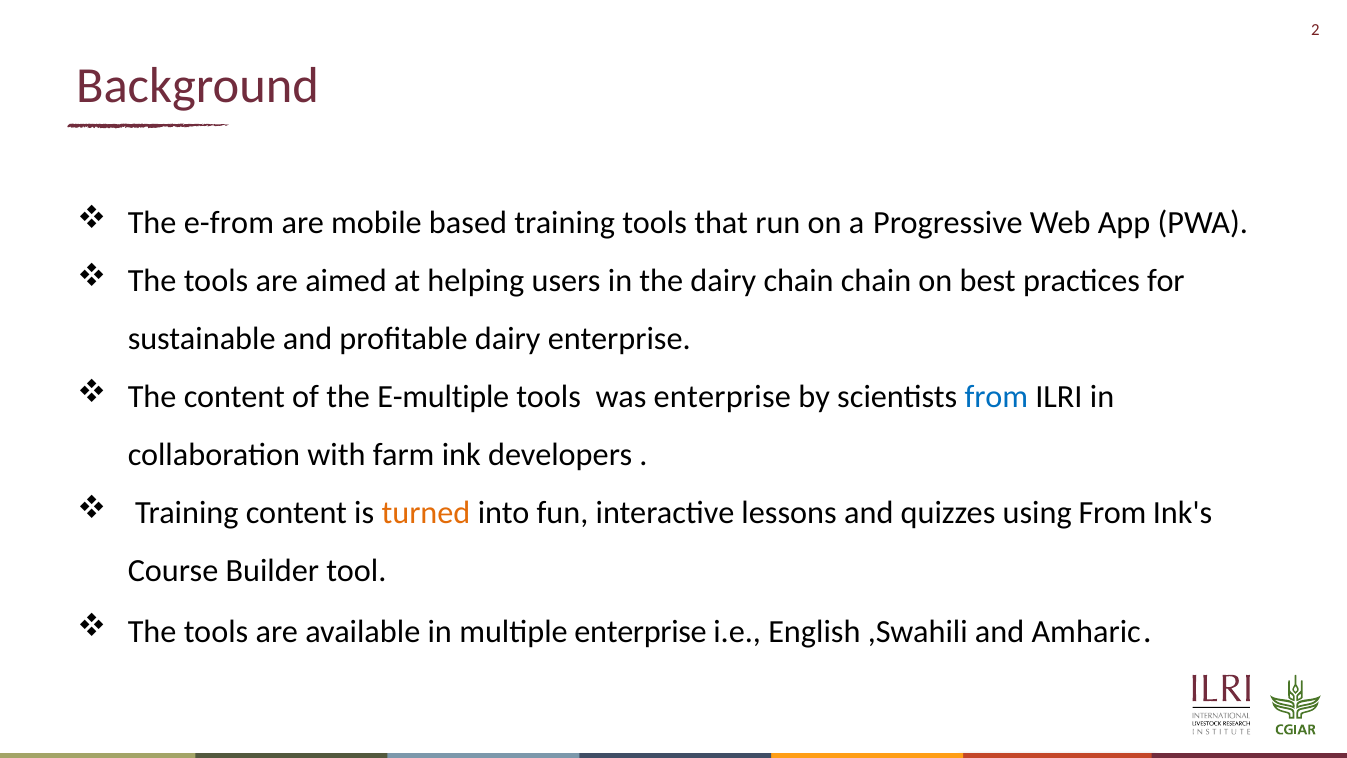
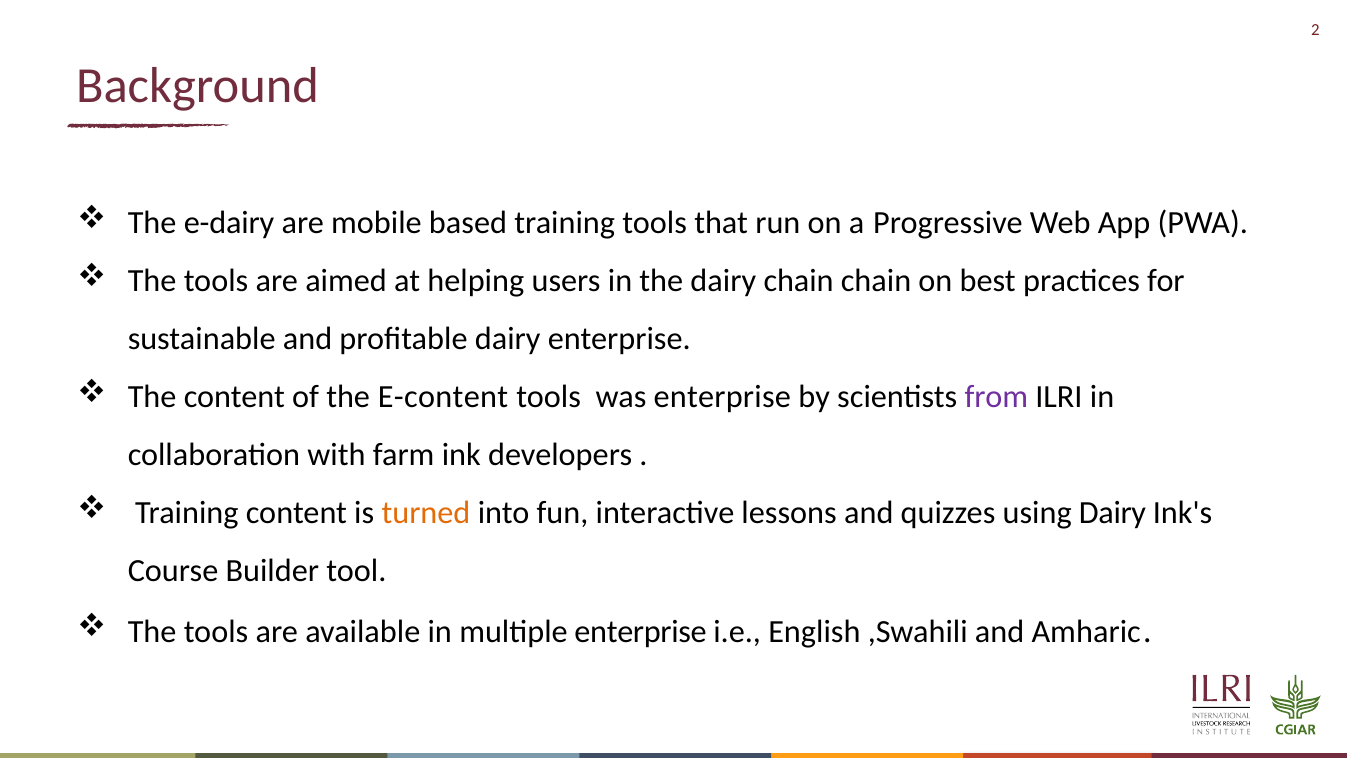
e-from: e-from -> e-dairy (229, 223)
E-multiple: E-multiple -> E-content (443, 397)
from colour: blue -> purple (996, 397)
using From: From -> Dairy (1112, 513)
